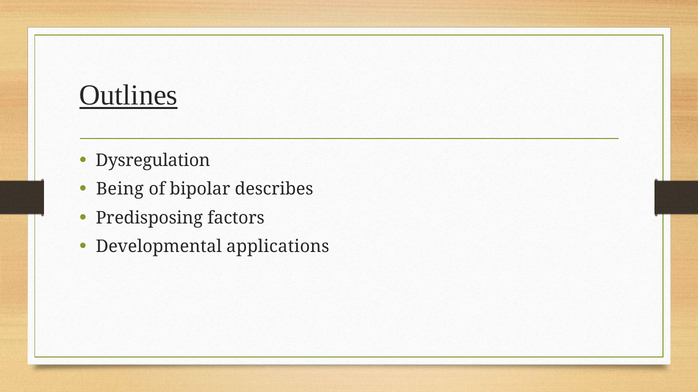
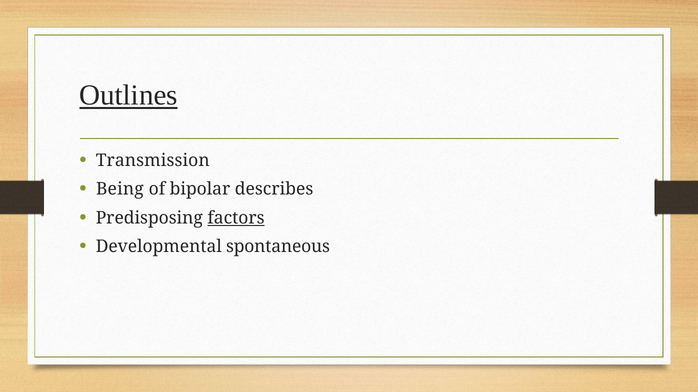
Dysregulation: Dysregulation -> Transmission (153, 161)
factors underline: none -> present (236, 218)
applications: applications -> spontaneous (278, 247)
